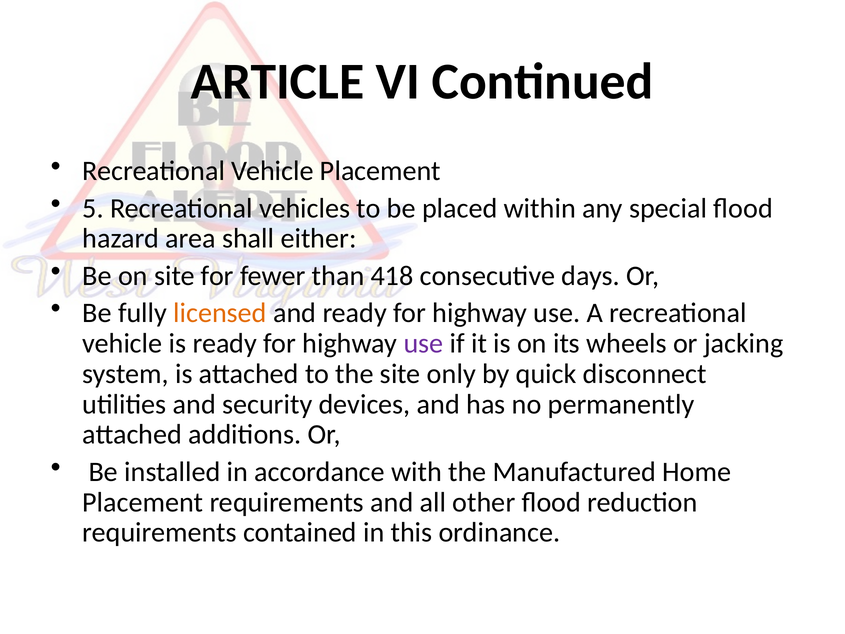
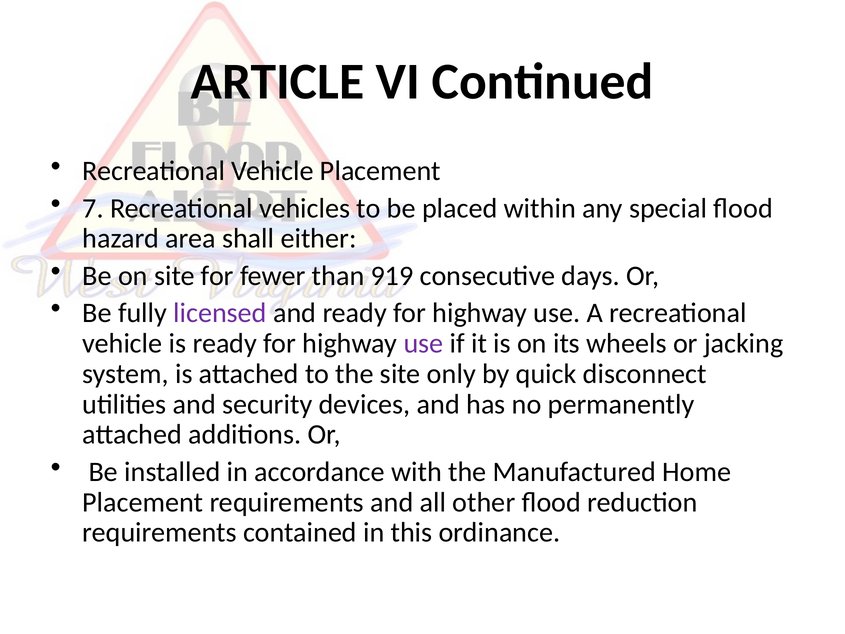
5: 5 -> 7 (93, 208)
418: 418 -> 919 (392, 276)
licensed colour: orange -> purple (220, 313)
